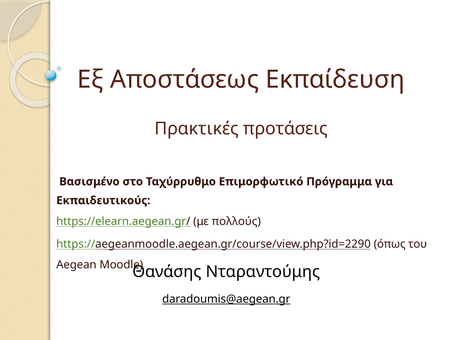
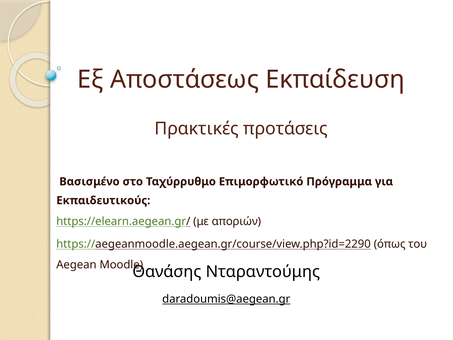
πολλούς: πολλούς -> αποριών (236, 221)
